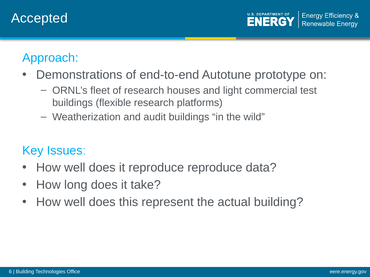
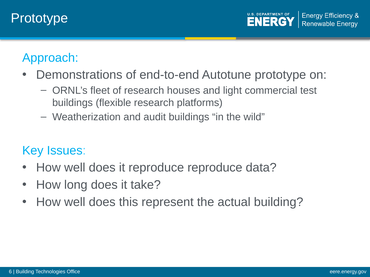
Accepted: Accepted -> Prototype (39, 18)
